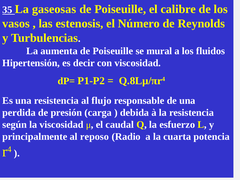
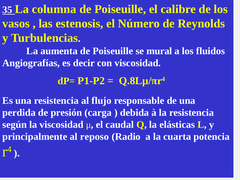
gaseosas: gaseosas -> columna (54, 9)
Hipertensión: Hipertensión -> Angiografías (31, 63)
esfuerzo: esfuerzo -> elásticas (177, 125)
